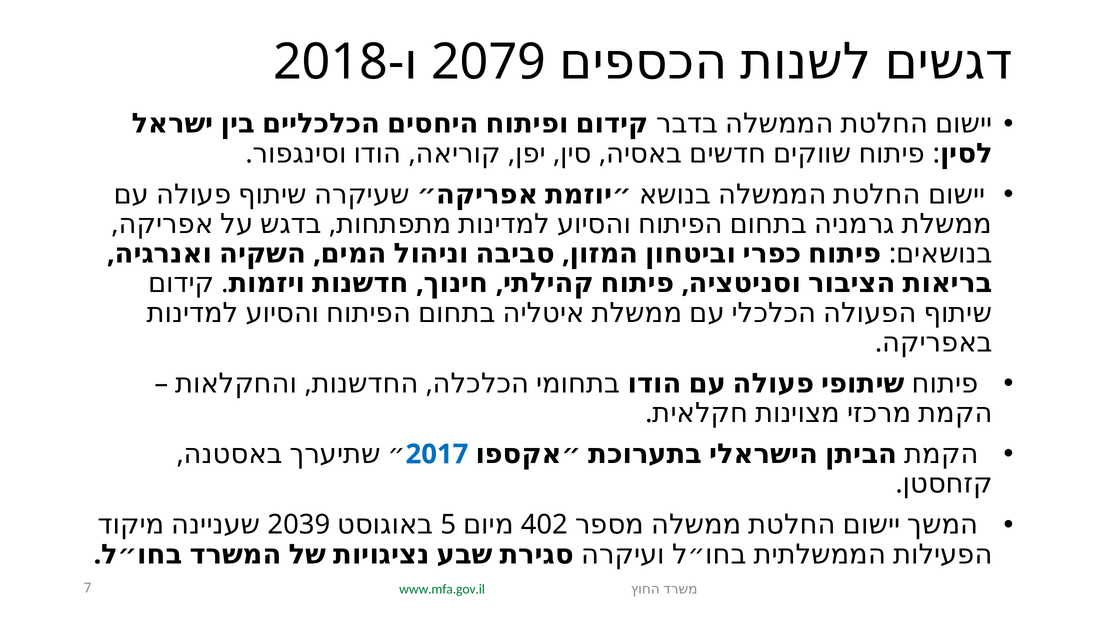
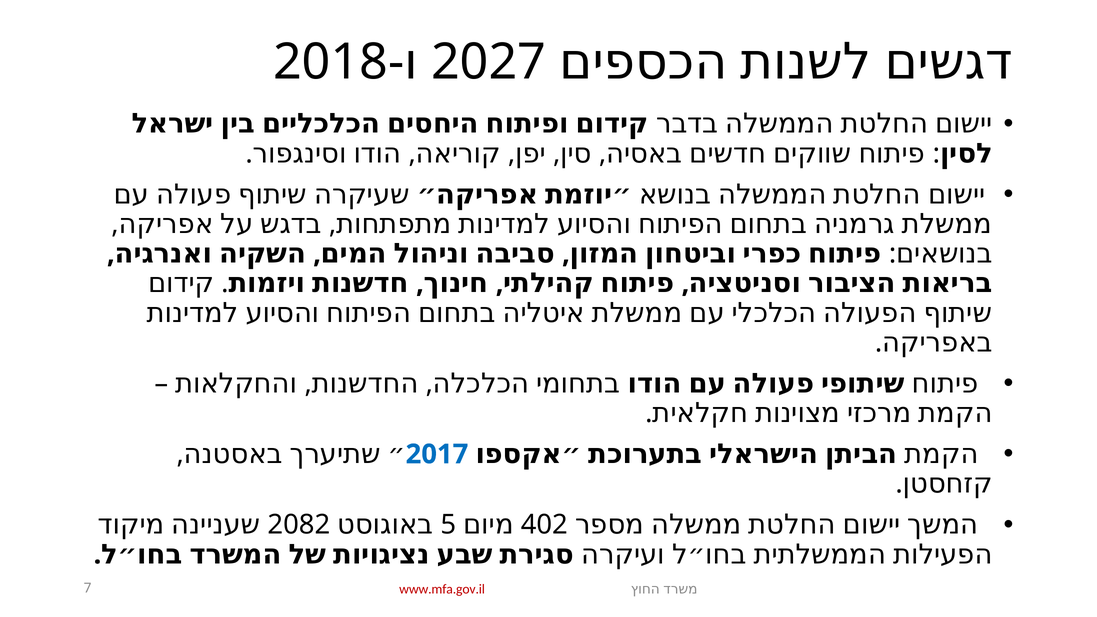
2079: 2079 -> 2027 (489, 62)
2039: 2039 -> 2082 (299, 525)
www.mfa.gov.il colour: green -> red (442, 589)
